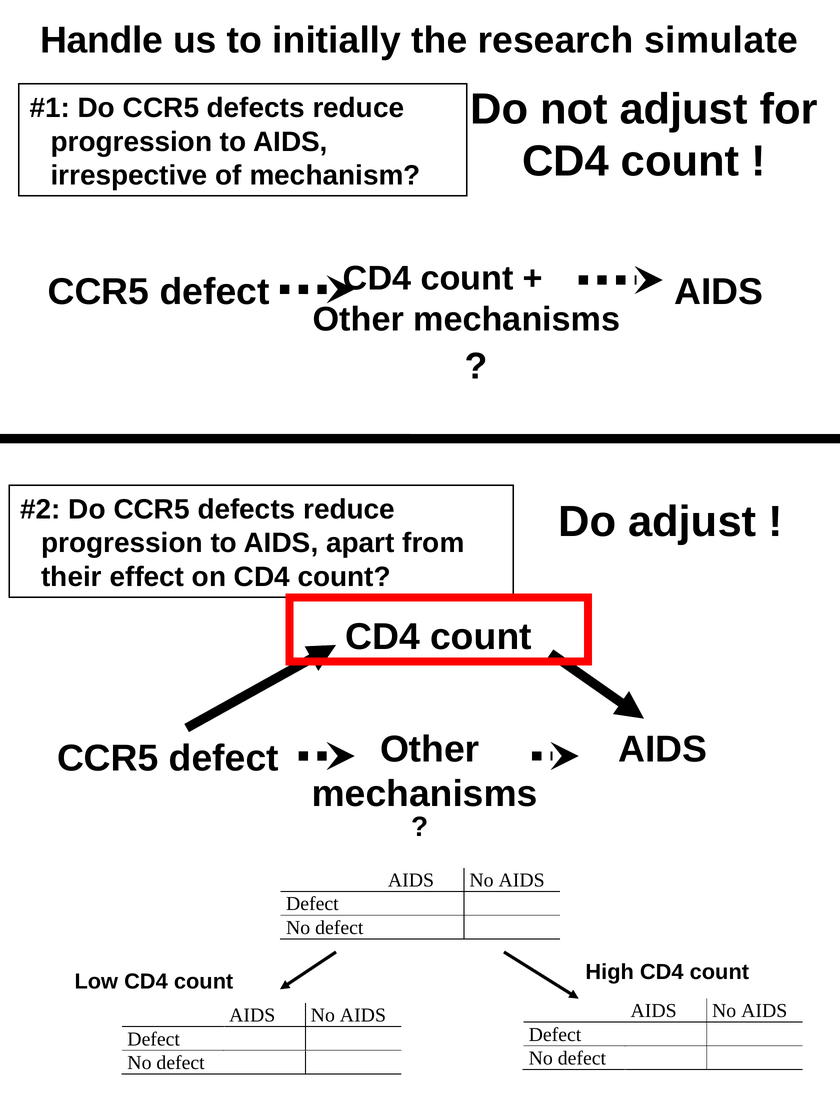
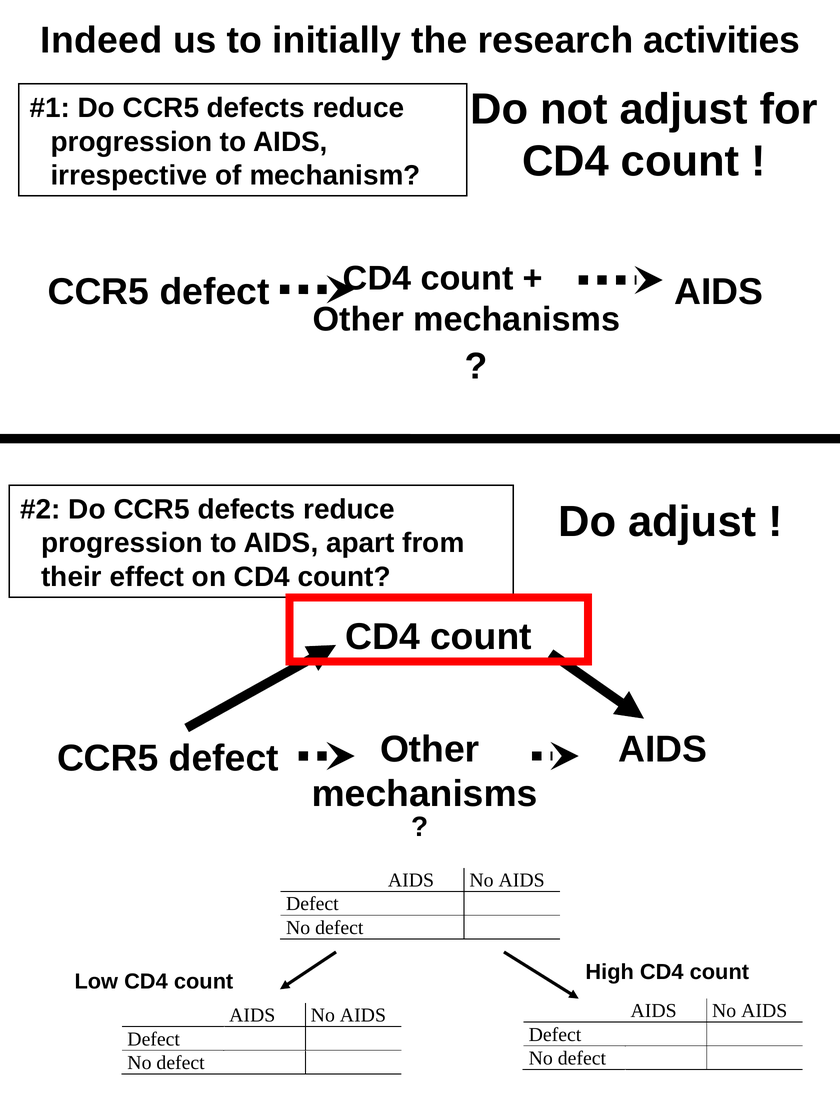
Handle: Handle -> Indeed (101, 40)
simulate: simulate -> activities (722, 40)
